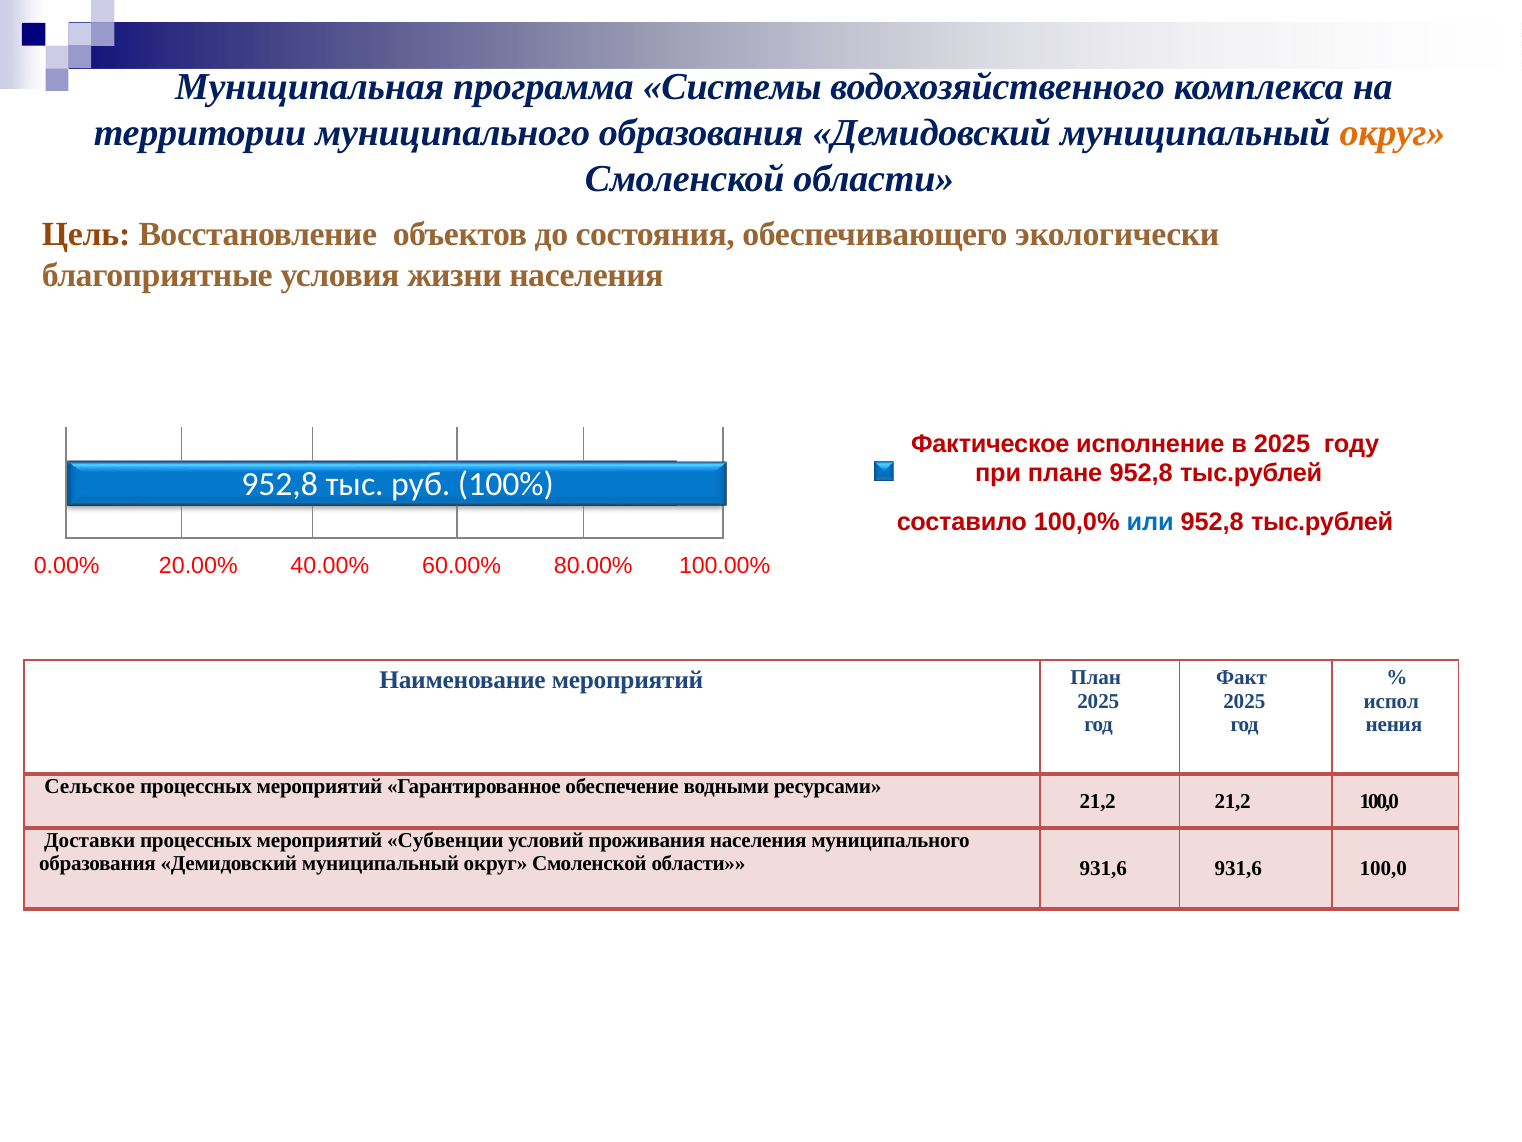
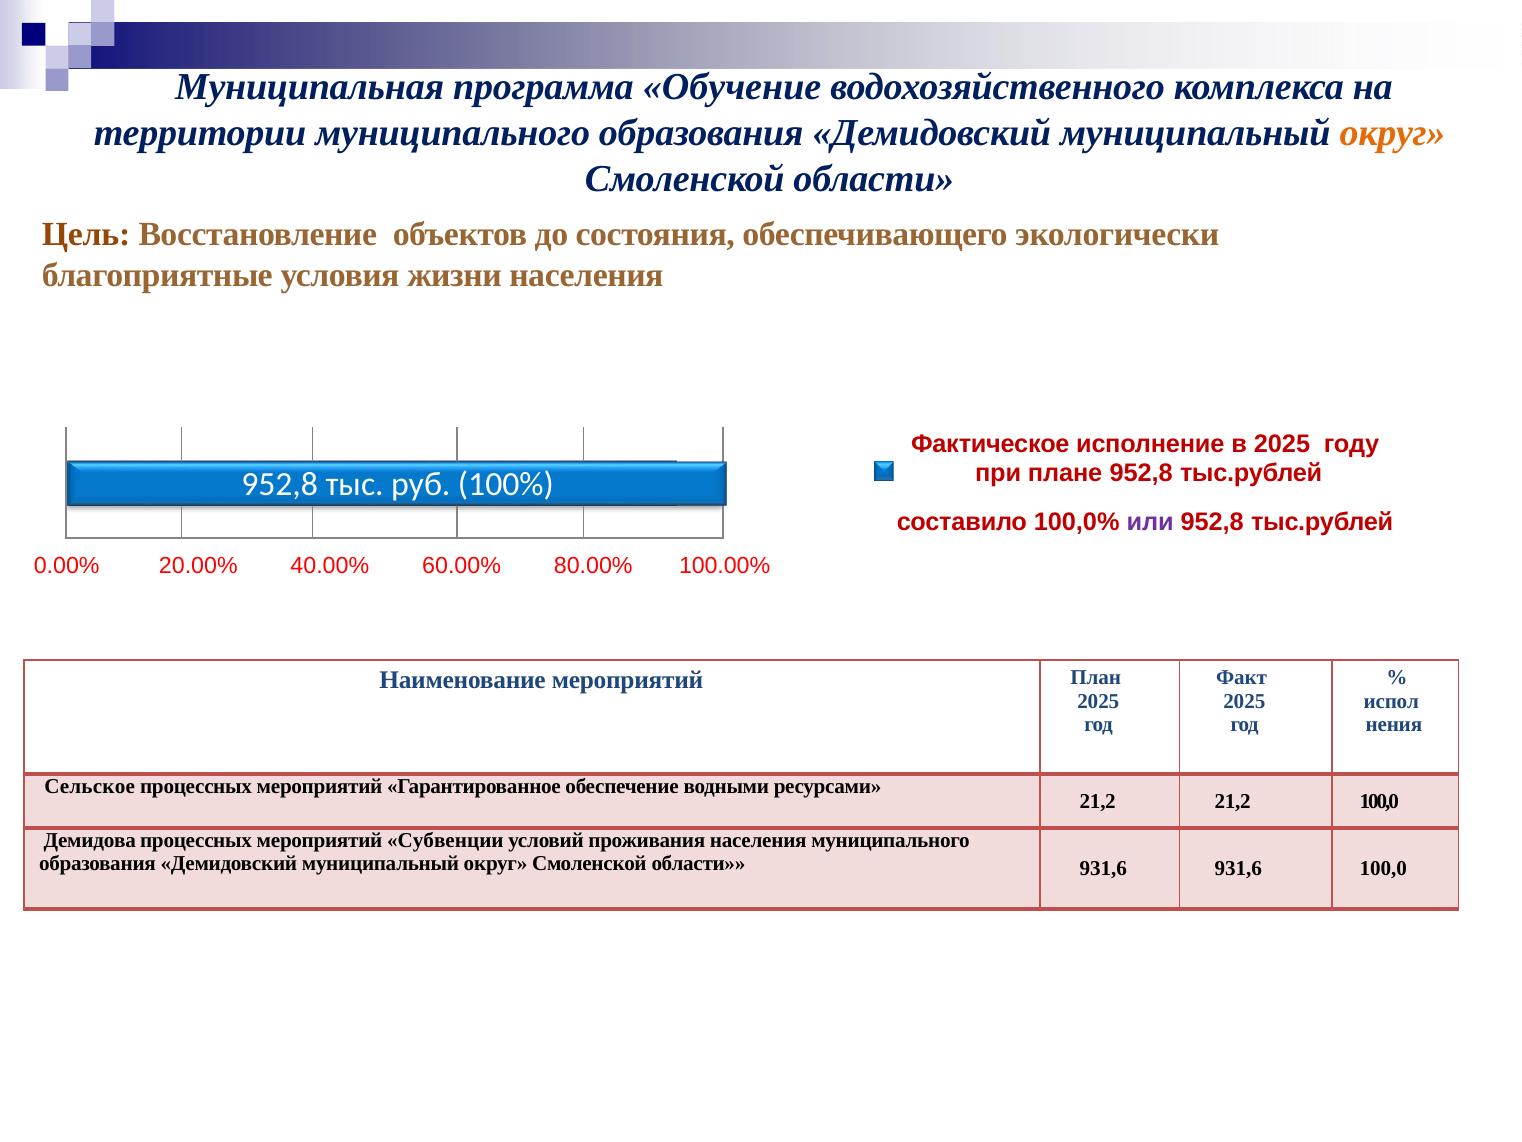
Системы: Системы -> Обучение (732, 87)
или colour: blue -> purple (1150, 521)
Доставки: Доставки -> Демидова (90, 840)
